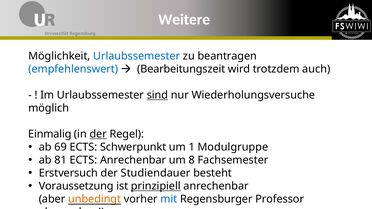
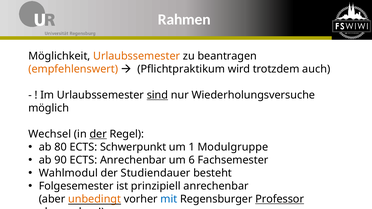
Weitere: Weitere -> Rahmen (184, 20)
Urlaubssemester colour: blue -> orange (137, 56)
empfehlenswert colour: blue -> orange (73, 69)
Bearbeitungszeit: Bearbeitungszeit -> Pflichtpraktikum (181, 69)
Einmalig: Einmalig -> Wechsel (50, 134)
69: 69 -> 80 (61, 147)
81: 81 -> 90 (61, 160)
8: 8 -> 6 (192, 160)
Erstversuch: Erstversuch -> Wahlmodul (68, 173)
Voraussetzung: Voraussetzung -> Folgesemester (76, 186)
prinzipiell underline: present -> none (156, 186)
Professor underline: none -> present (280, 199)
